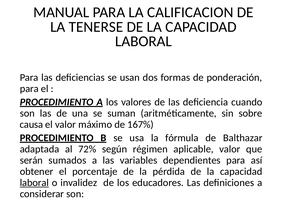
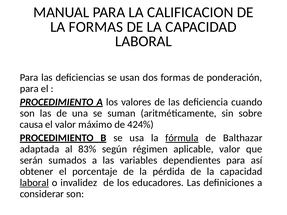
LA TENERSE: TENERSE -> FORMAS (96, 27)
167%: 167% -> 424% (141, 125)
fórmula underline: none -> present (182, 138)
72%: 72% -> 83% (87, 149)
